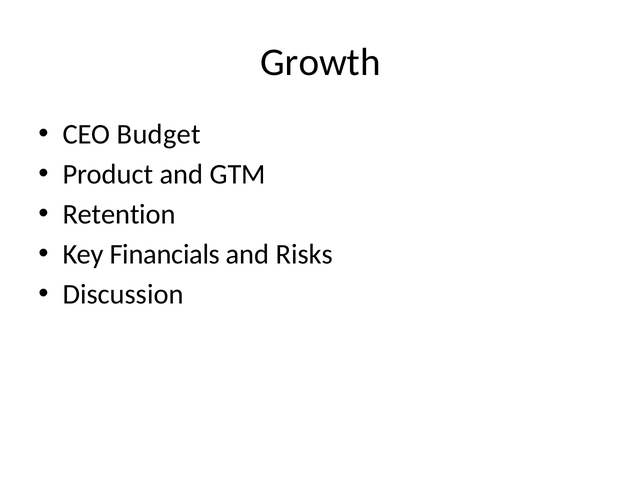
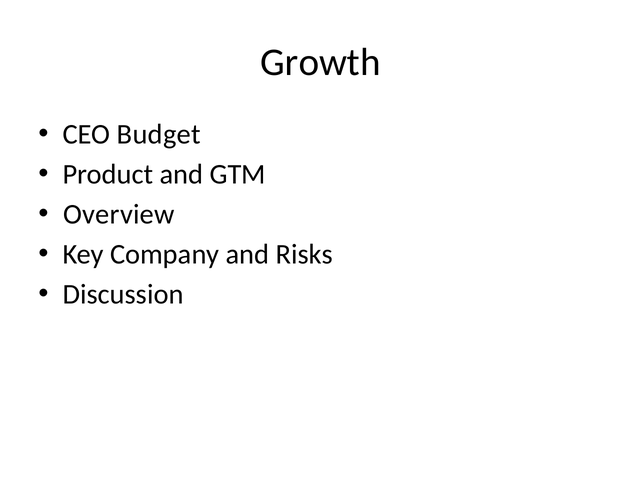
Retention: Retention -> Overview (119, 214)
Financials: Financials -> Company (165, 254)
